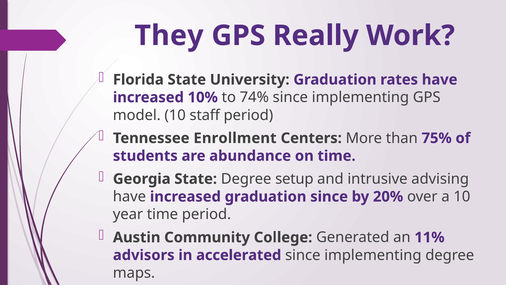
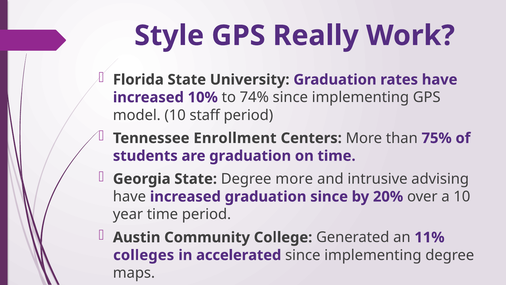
They: They -> Style (169, 36)
are abundance: abundance -> graduation (250, 156)
Degree setup: setup -> more (294, 179)
advisors: advisors -> colleges (144, 255)
